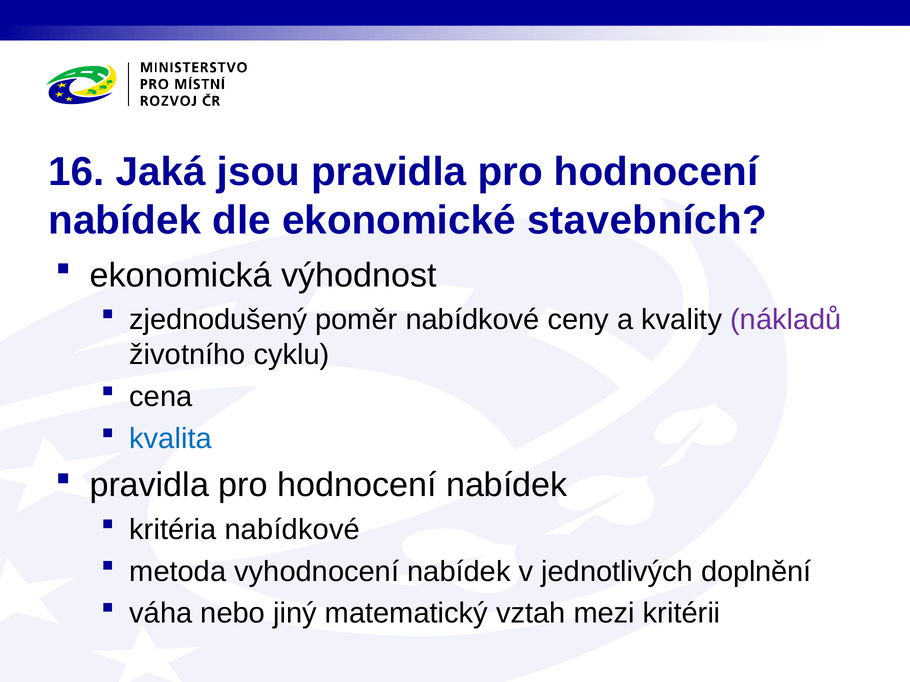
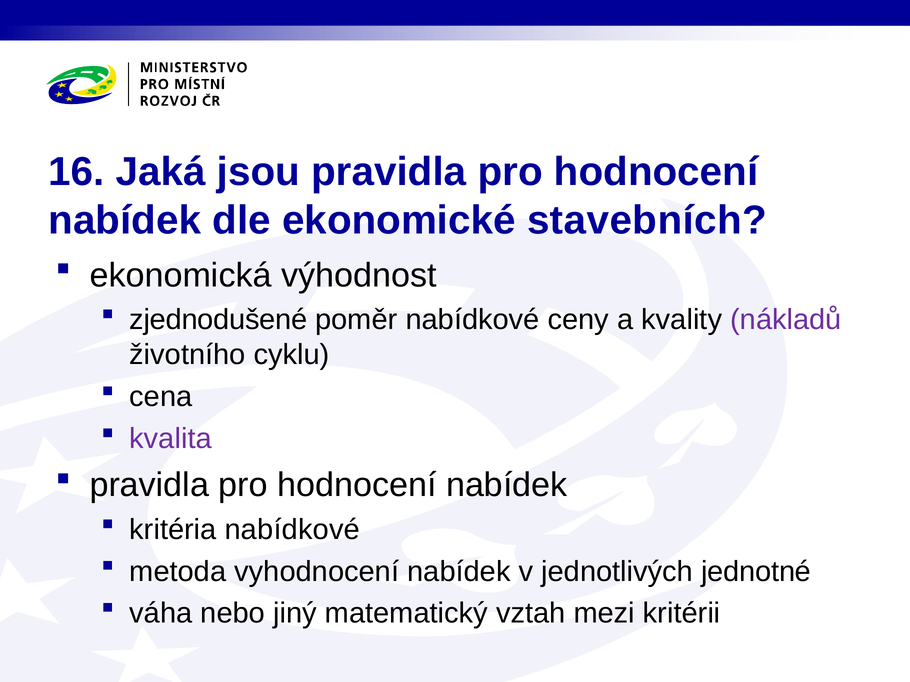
zjednodušený: zjednodušený -> zjednodušené (218, 320)
kvalita colour: blue -> purple (171, 439)
doplnění: doplnění -> jednotné (756, 572)
